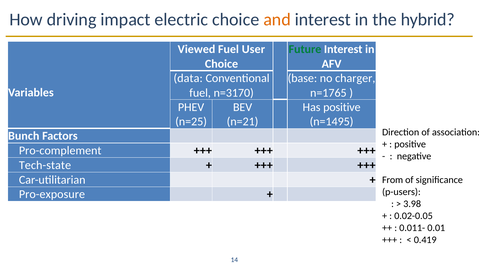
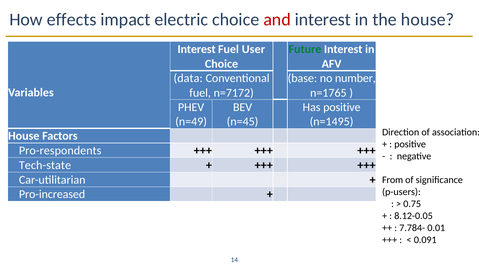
driving: driving -> effects (72, 20)
and colour: orange -> red (277, 20)
the hybrid: hybrid -> house (428, 20)
Viewed: Viewed -> Interest (197, 49)
charger: charger -> number (355, 78)
n=3170: n=3170 -> n=7172 (234, 93)
n=25: n=25 -> n=49 (191, 122)
n=21: n=21 -> n=45 (243, 122)
Bunch: Bunch -> House (24, 136)
Pro-complement: Pro-complement -> Pro-respondents (60, 151)
Pro-exposure: Pro-exposure -> Pro-increased (52, 195)
3.98: 3.98 -> 0.75 (412, 204)
0.02-0.05: 0.02-0.05 -> 8.12-0.05 (414, 216)
0.011-: 0.011- -> 7.784- (412, 228)
0.419: 0.419 -> 0.091 (425, 240)
